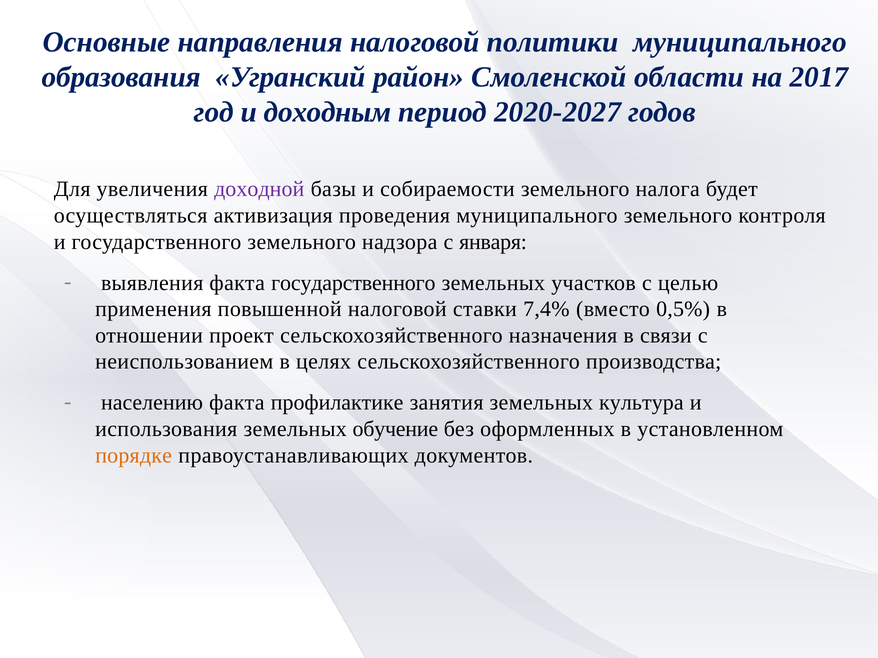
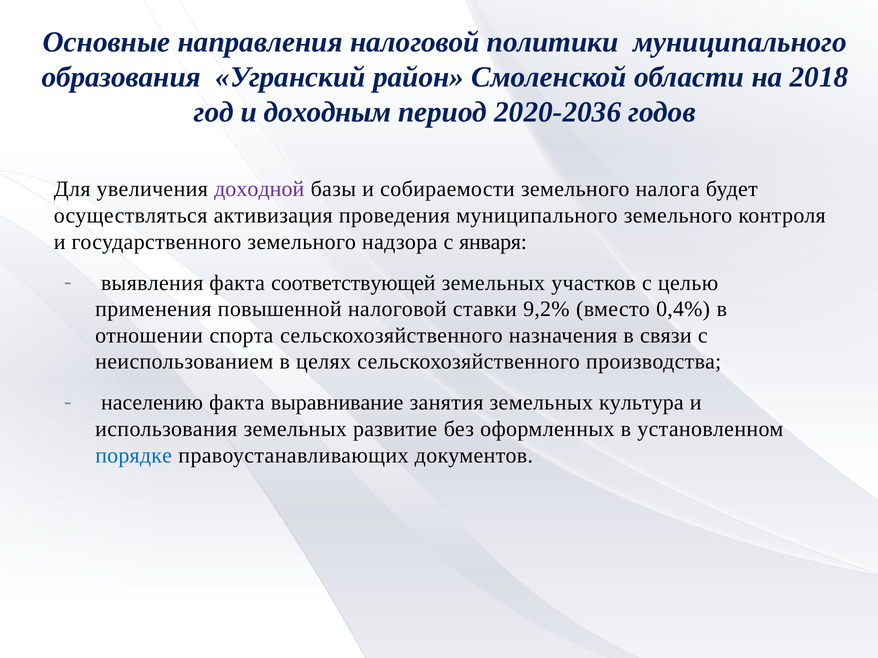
2017: 2017 -> 2018 (819, 77)
2020-2027: 2020-2027 -> 2020-2036 (558, 112)
факта государственного: государственного -> соответствующей (353, 283)
7,4%: 7,4% -> 9,2% (546, 309)
0,5%: 0,5% -> 0,4% (683, 309)
проект: проект -> спорта (241, 336)
профилактике: профилактике -> выравнивание (337, 403)
обучение: обучение -> развитие (395, 429)
порядке colour: orange -> blue (134, 456)
